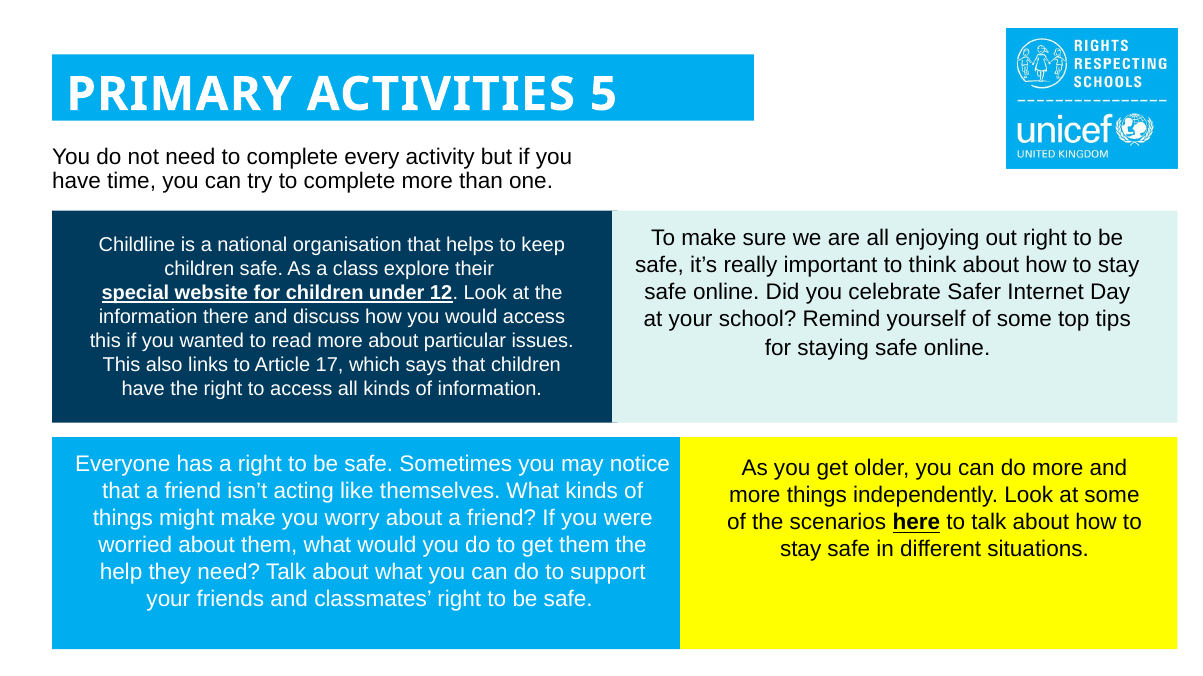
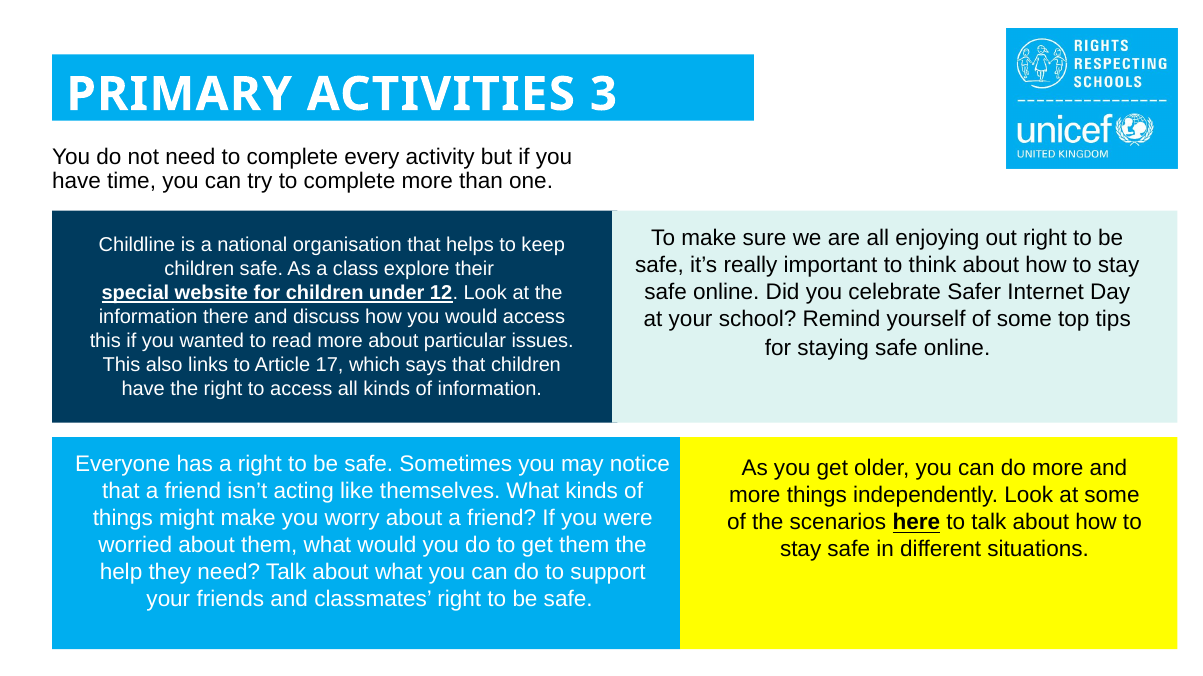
5: 5 -> 3 (603, 94)
